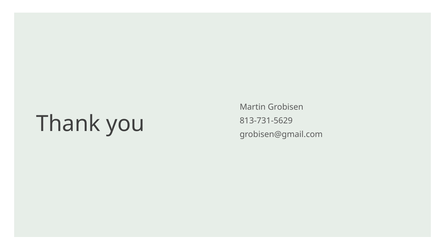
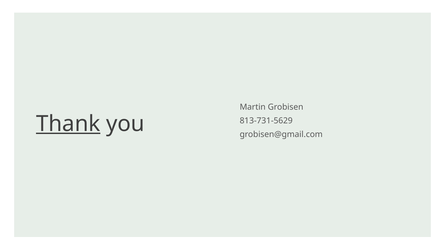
Thank underline: none -> present (68, 124)
